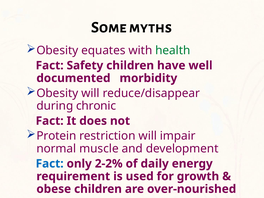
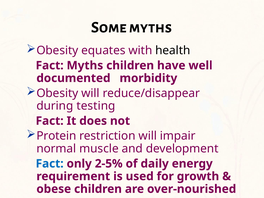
health colour: green -> black (173, 50)
Fact Safety: Safety -> Myths (85, 65)
chronic: chronic -> testing (96, 106)
2-2%: 2-2% -> 2-5% (109, 164)
